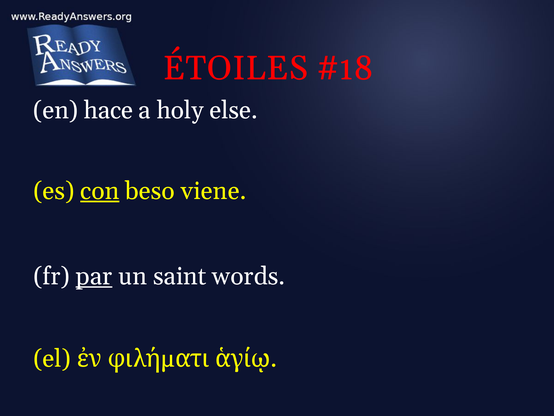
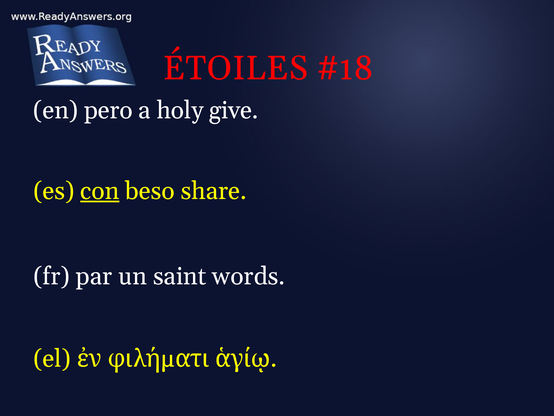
hace: hace -> pero (108, 110)
else: else -> give (234, 110)
viene: viene -> share (214, 191)
par underline: present -> none (94, 276)
